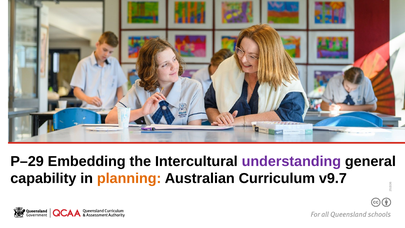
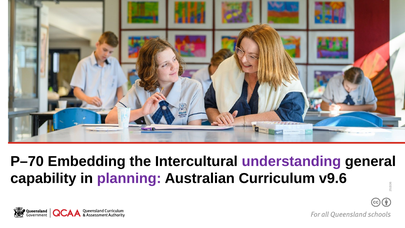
P–29: P–29 -> P–70 (27, 161)
planning colour: orange -> purple (129, 178)
v9.7: v9.7 -> v9.6 (333, 178)
